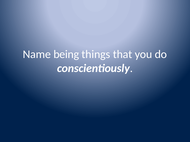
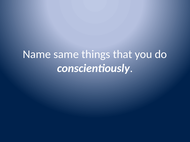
being: being -> same (66, 54)
